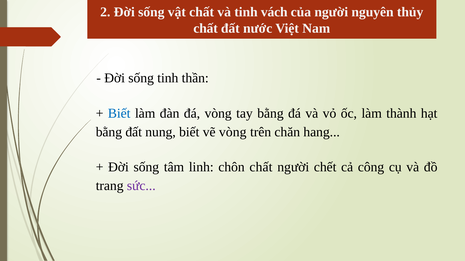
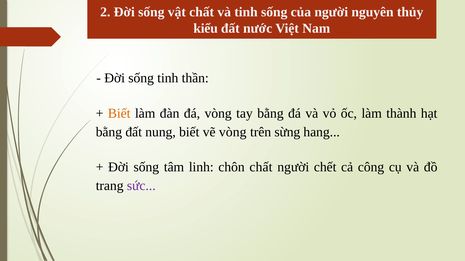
tinh vách: vách -> sống (274, 12)
chất: chất -> kiểu (206, 28)
Biết colour: blue -> orange (119, 114)
chăn: chăn -> sừng (287, 132)
